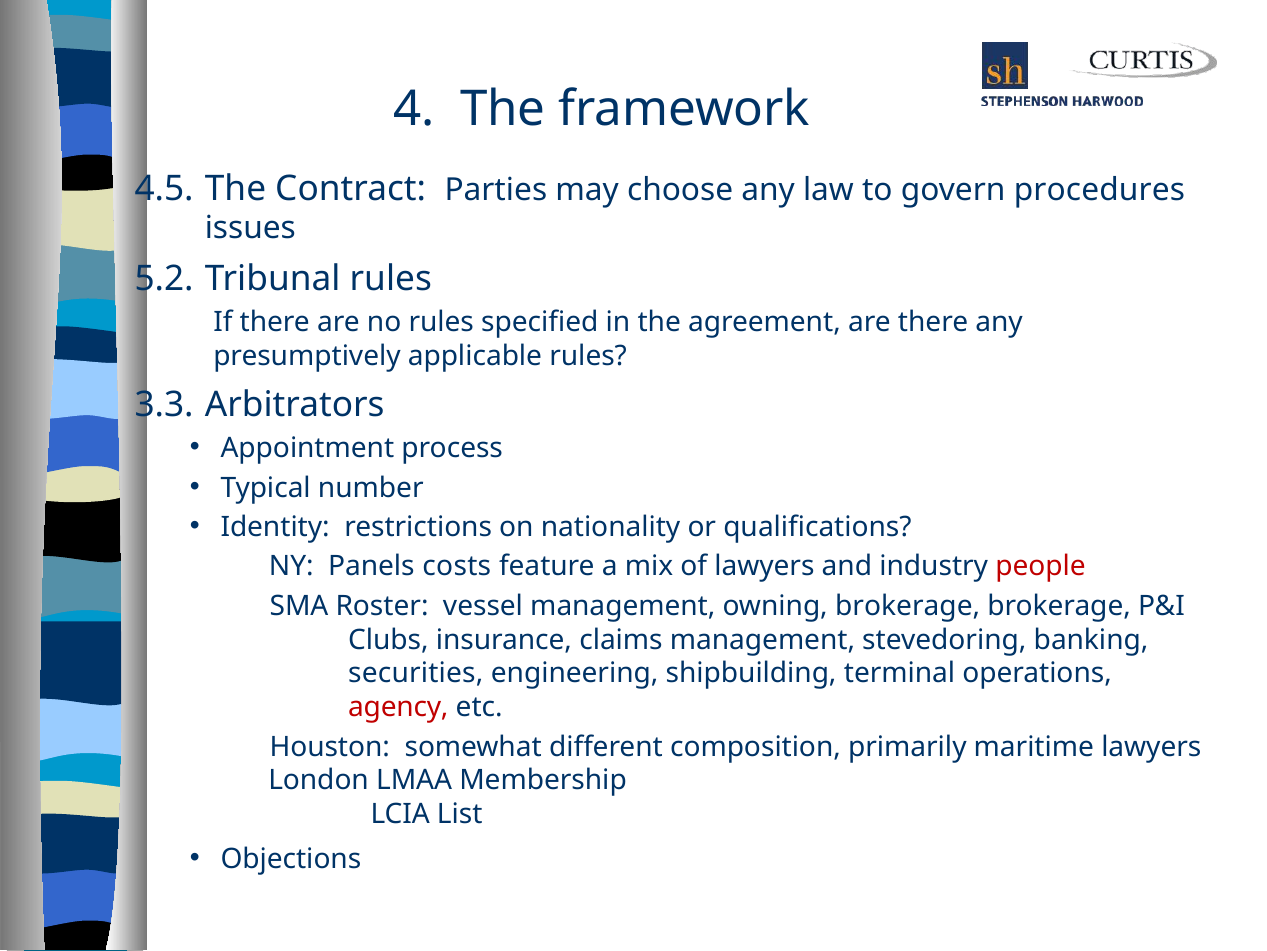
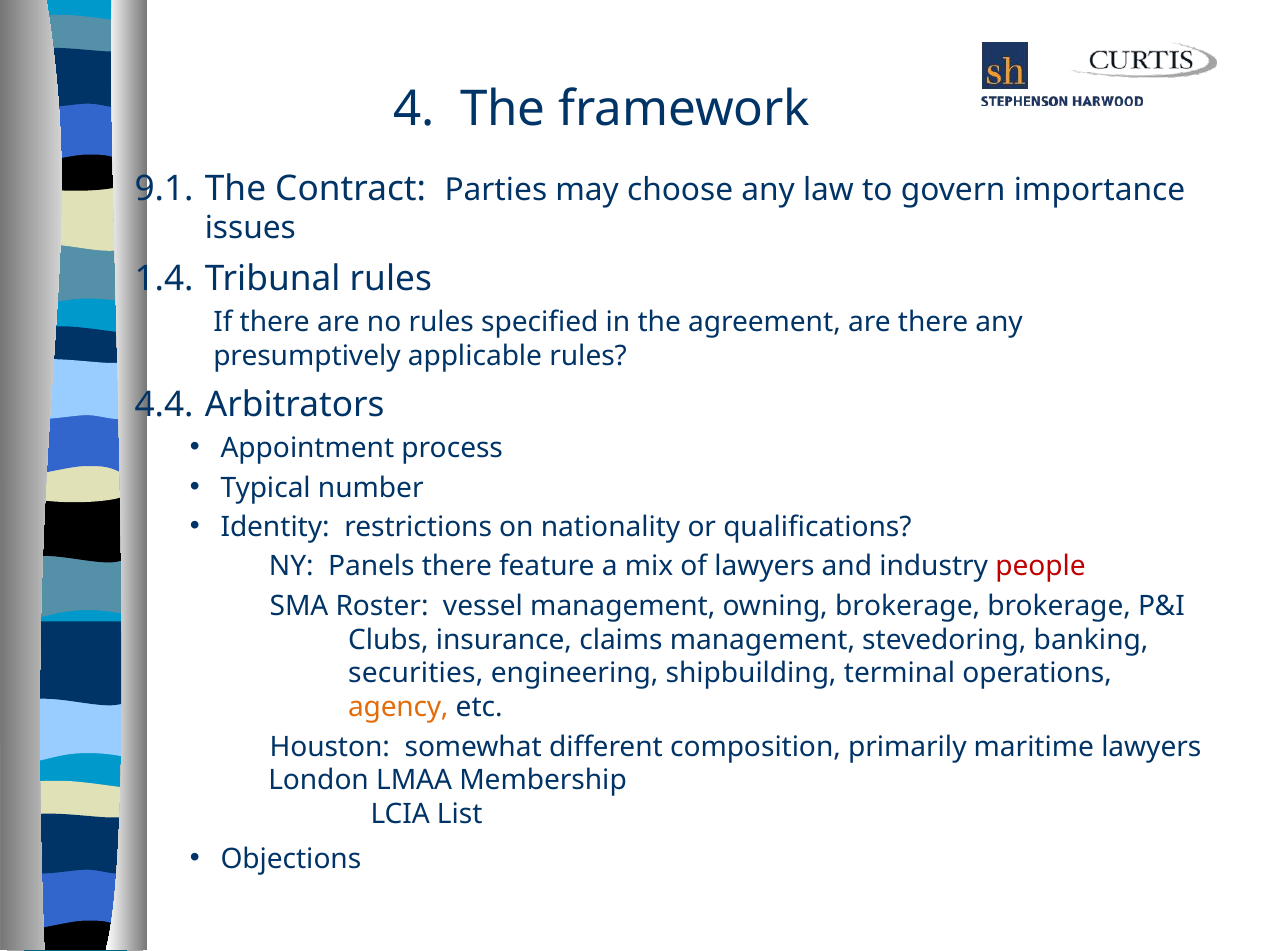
4.5: 4.5 -> 9.1 (164, 188)
procedures: procedures -> importance (1099, 189)
5.2: 5.2 -> 1.4 (164, 279)
3.3: 3.3 -> 4.4 (164, 405)
Panels costs: costs -> there (457, 566)
agency colour: red -> orange (398, 707)
